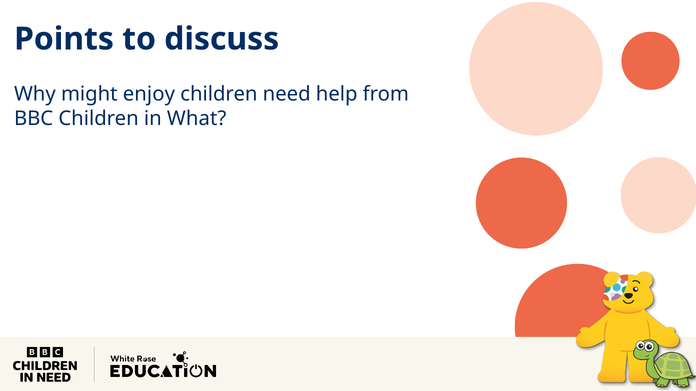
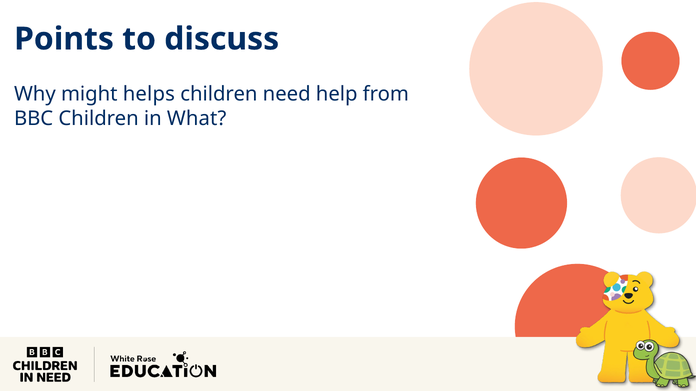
enjoy: enjoy -> helps (149, 94)
